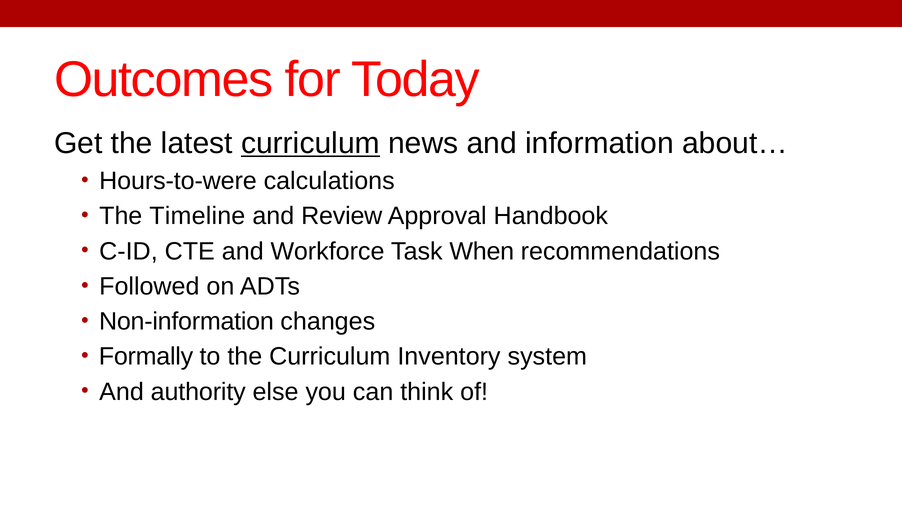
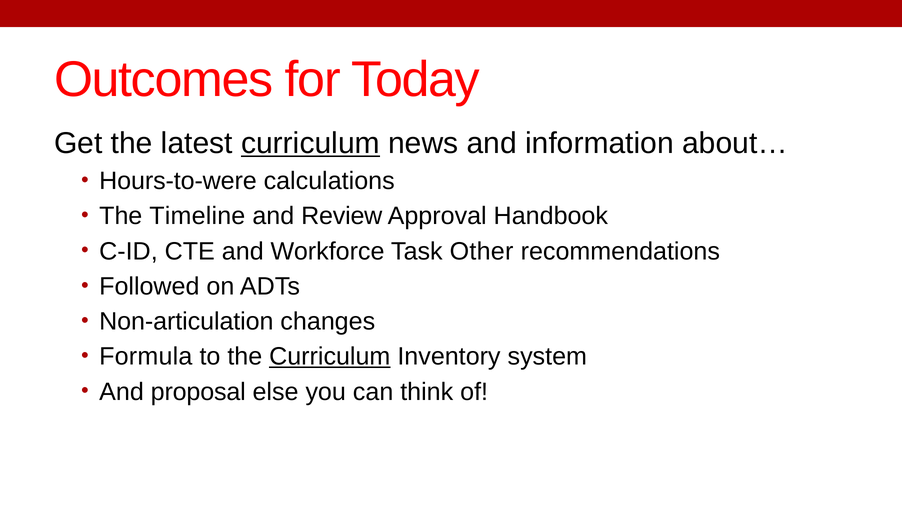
When: When -> Other (482, 251)
Non-information: Non-information -> Non-articulation (186, 321)
Formally: Formally -> Formula (146, 356)
Curriculum underline: none -> present (330, 356)
authority: authority -> proposal (198, 391)
